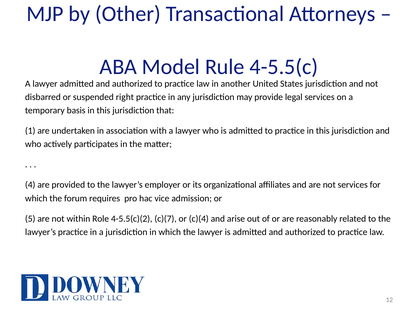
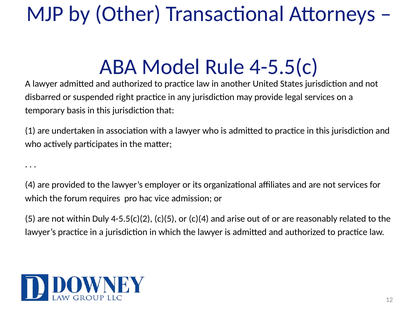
Role: Role -> Duly (101, 218)
c)(7: c)(7 -> c)(5 (166, 218)
